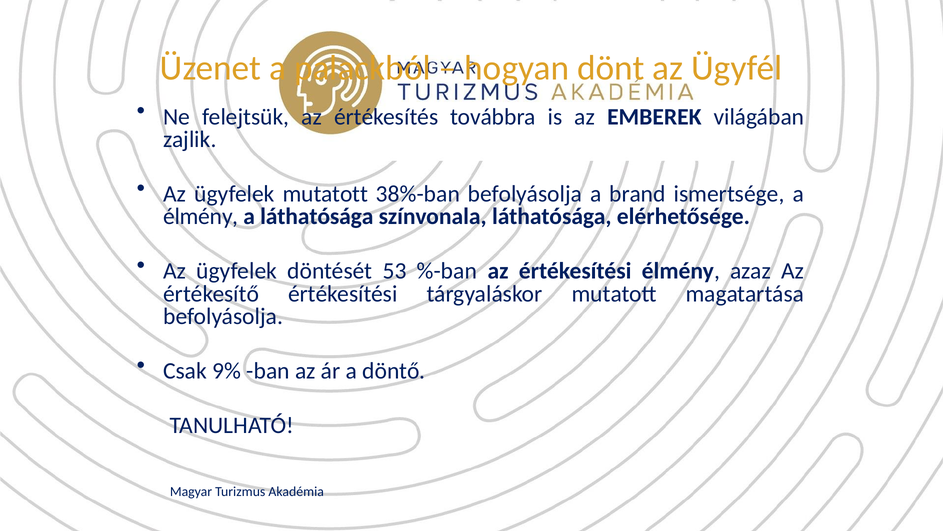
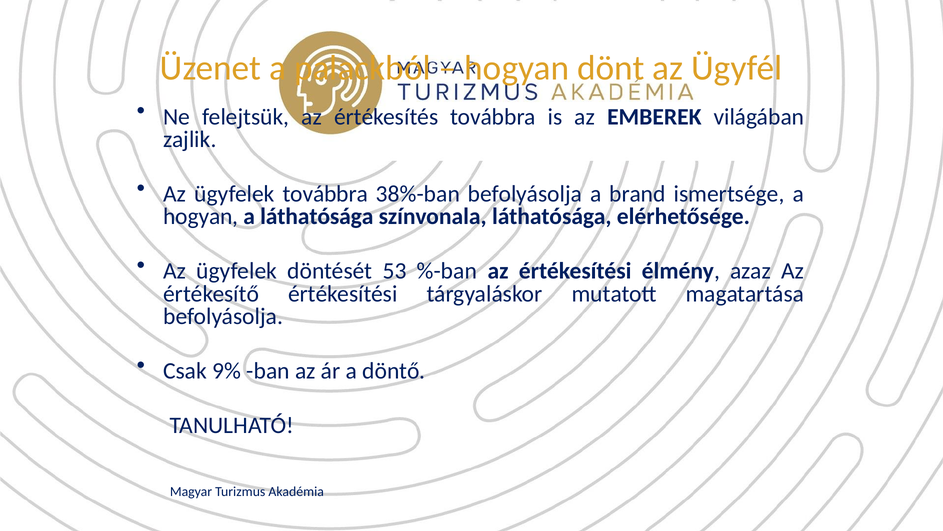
ügyfelek mutatott: mutatott -> továbbra (325, 194)
élmény: élmény -> hogyan (201, 216)
